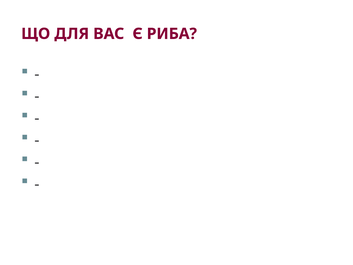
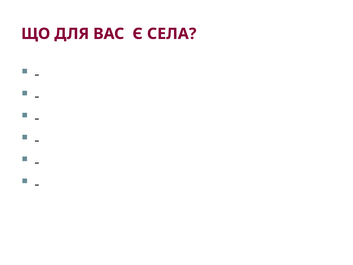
РИБА: РИБА -> СЕЛА (172, 34)
